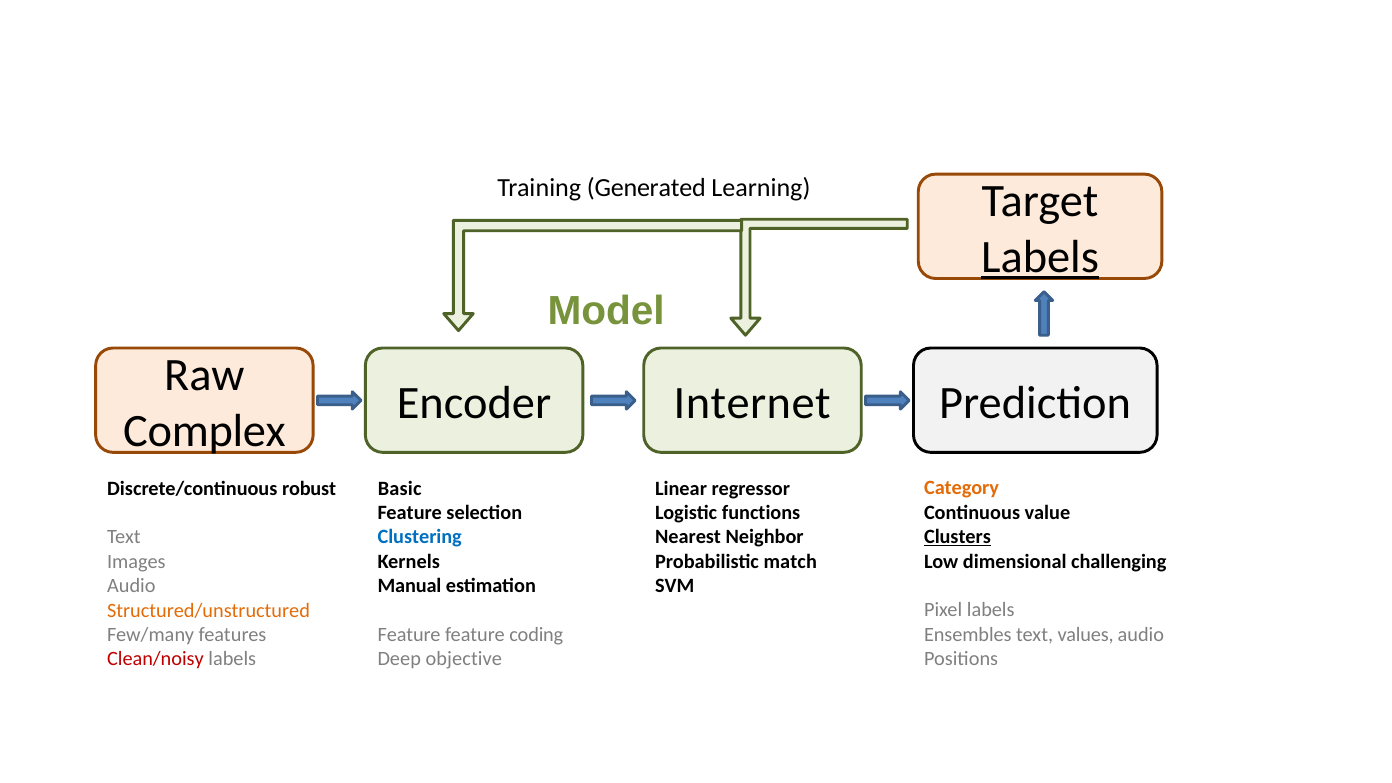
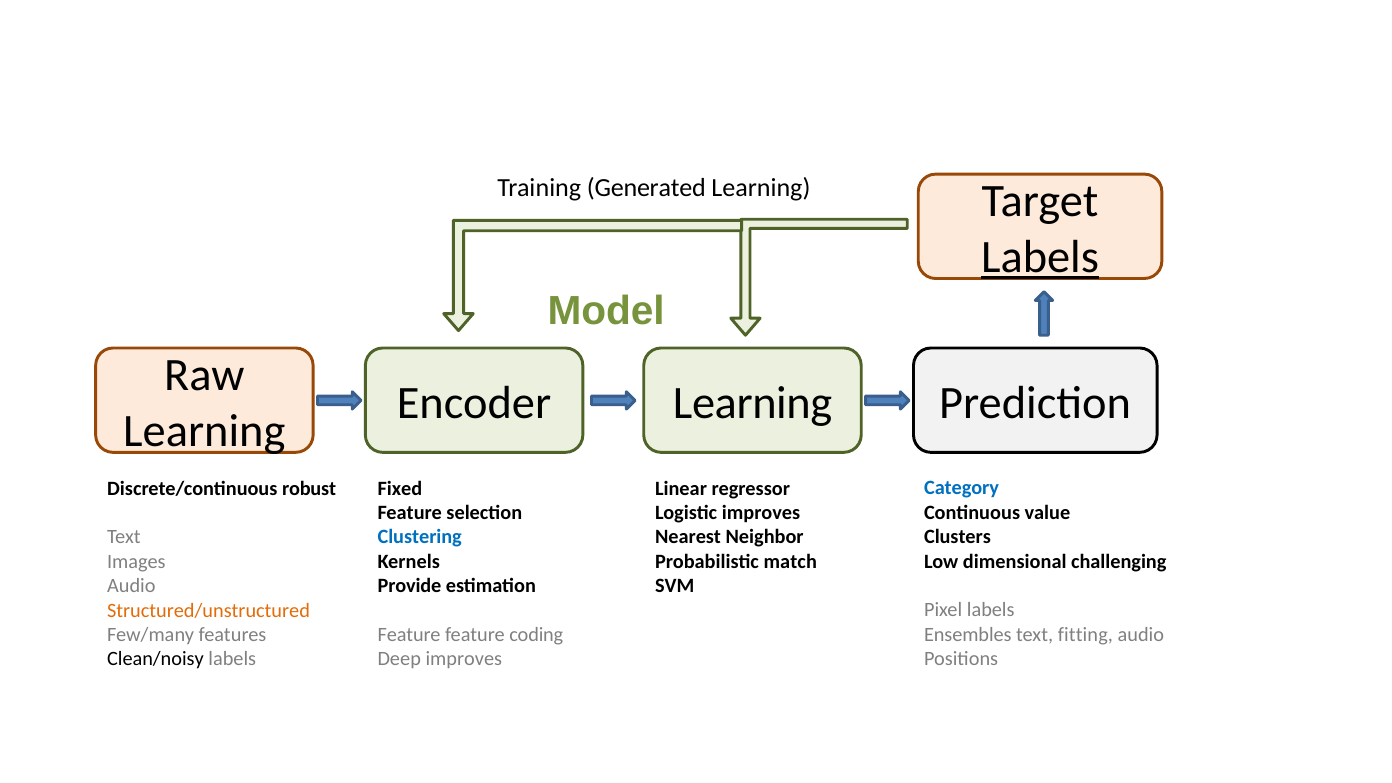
Encoder Internet: Internet -> Learning (753, 403)
Complex: Complex -> Learning (204, 431)
Category colour: orange -> blue (962, 488)
Basic: Basic -> Fixed (400, 488)
Logistic functions: functions -> improves (761, 513)
Clusters underline: present -> none (957, 537)
Manual: Manual -> Provide (410, 586)
values: values -> fitting (1085, 634)
Deep objective: objective -> improves (464, 659)
Clean/noisy colour: red -> black (155, 659)
